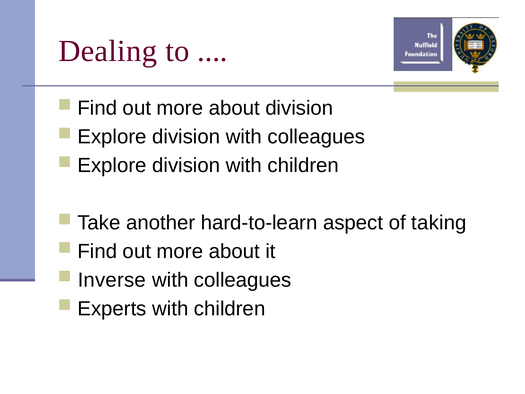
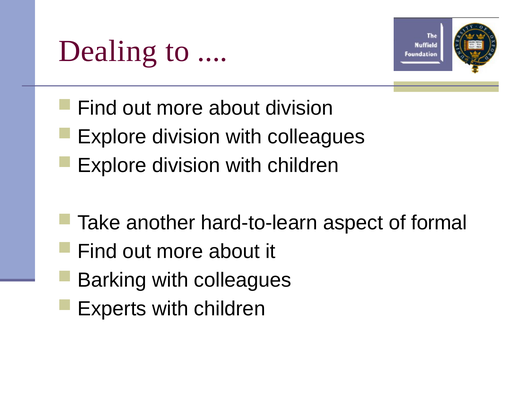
taking: taking -> formal (439, 223)
Inverse: Inverse -> Barking (112, 280)
